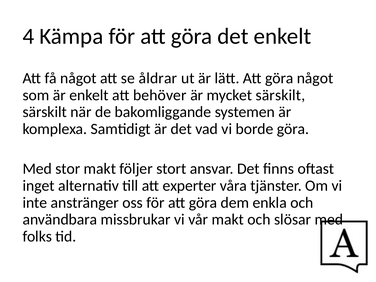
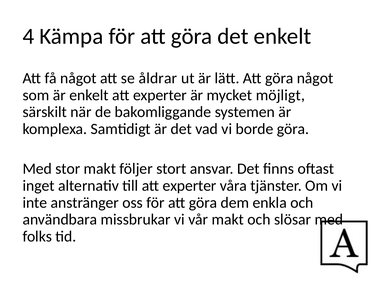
enkelt att behöver: behöver -> experter (160, 95)
mycket särskilt: särskilt -> möjligt (280, 95)
